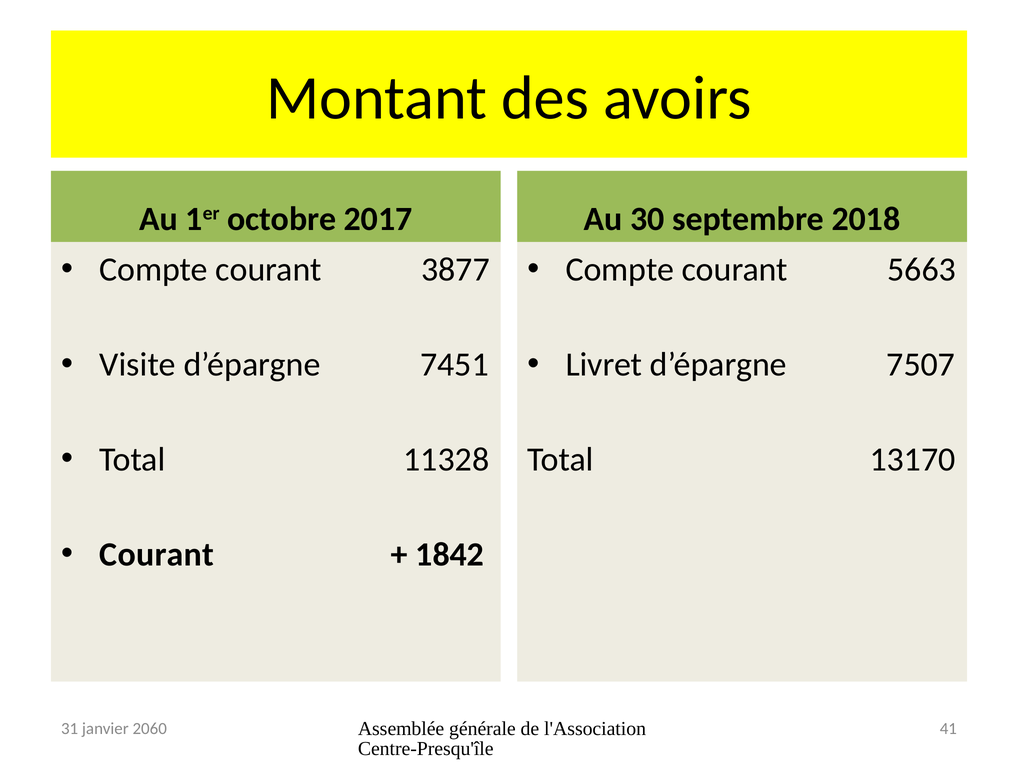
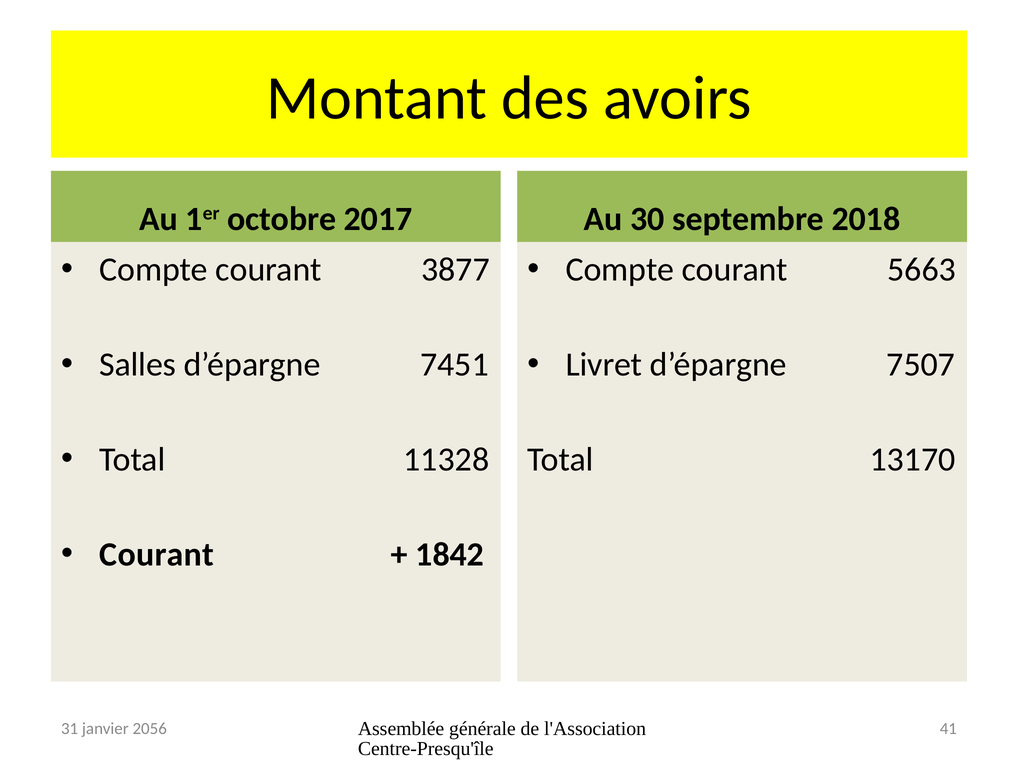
Visite: Visite -> Salles (138, 365)
2060: 2060 -> 2056 (150, 729)
